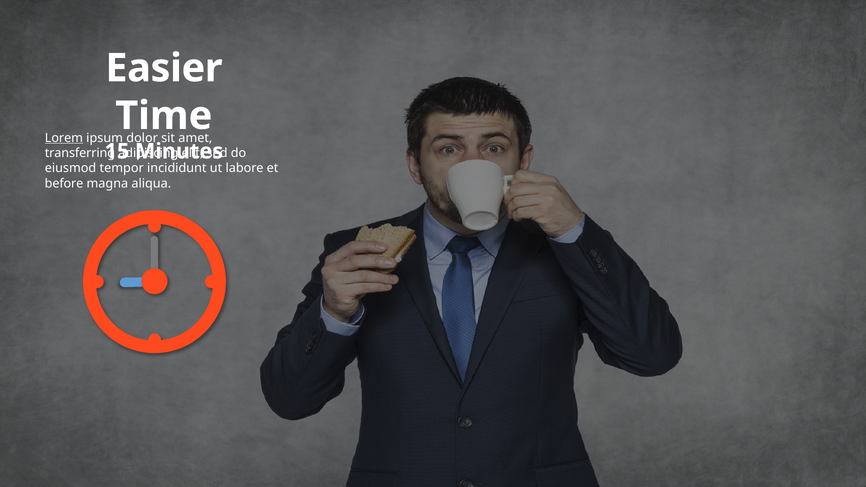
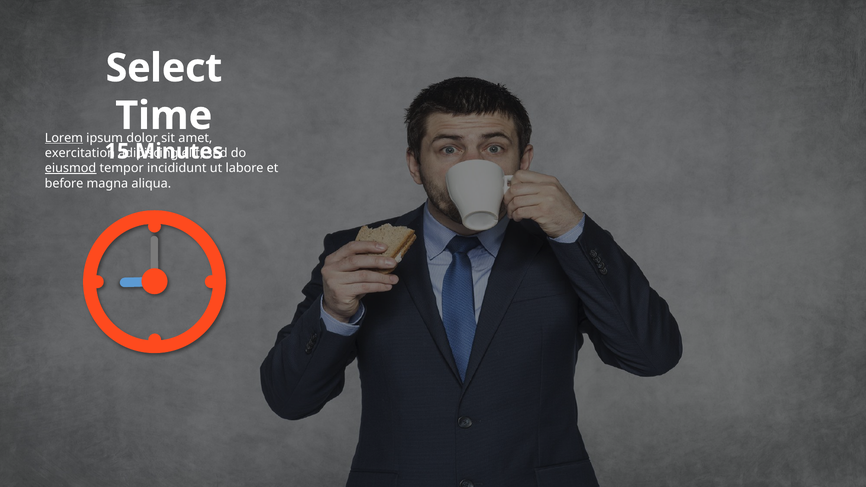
Easier: Easier -> Select (164, 68)
transferring: transferring -> exercitation (80, 153)
eiusmod underline: none -> present (71, 168)
